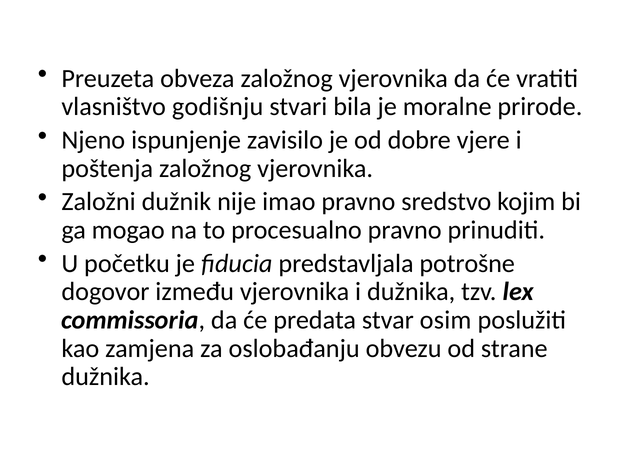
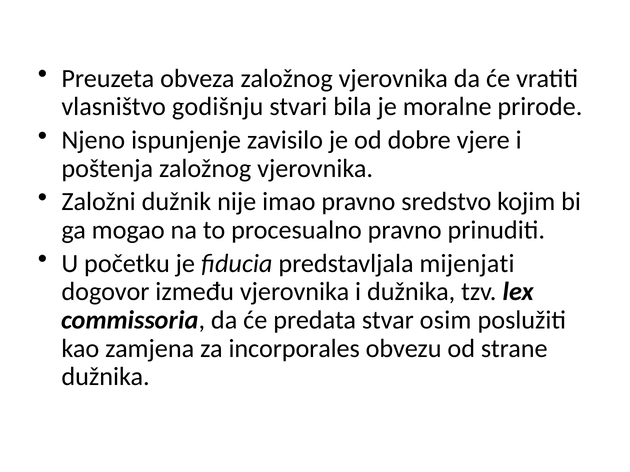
potrošne: potrošne -> mijenjati (467, 264)
oslobađanju: oslobađanju -> incorporales (294, 349)
